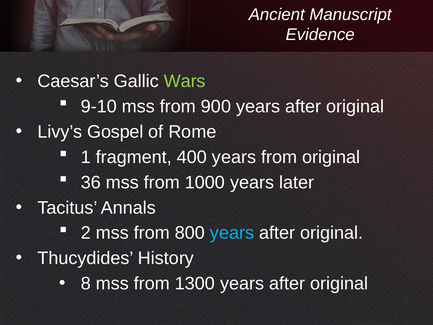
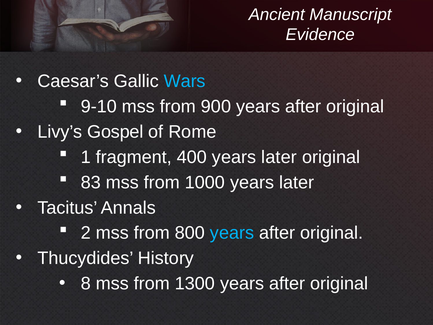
Wars colour: light green -> light blue (185, 81)
400 years from: from -> later (279, 157)
36: 36 -> 83 (91, 182)
